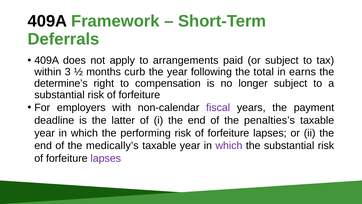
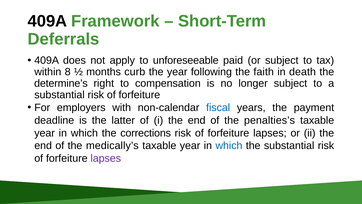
arrangements: arrangements -> unforeseeable (186, 60)
3: 3 -> 8 (68, 72)
total: total -> faith (264, 72)
earns: earns -> death (302, 72)
fiscal colour: purple -> blue (218, 107)
performing: performing -> corrections (146, 133)
which colour: purple -> blue (229, 145)
